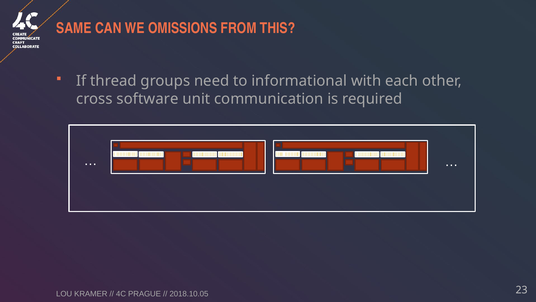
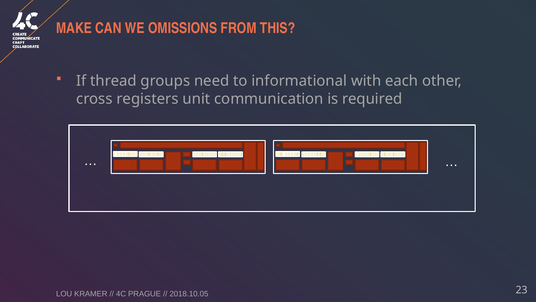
SAME: SAME -> MAKE (74, 28)
software: software -> registers (148, 99)
